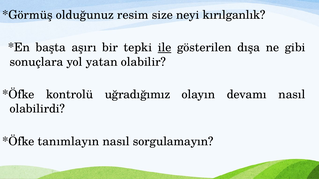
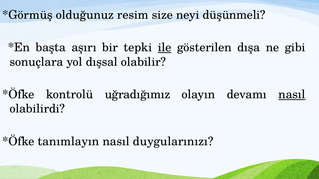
kırılganlık: kırılganlık -> düşünmeli (234, 15)
yatan: yatan -> dışsal (102, 62)
nasıl underline: none -> present (292, 95)
sorgulamayın: sorgulamayın -> duygularınızı (173, 142)
